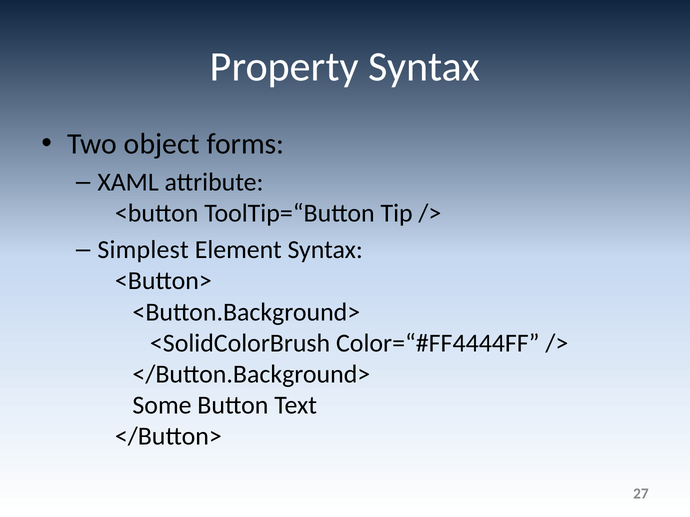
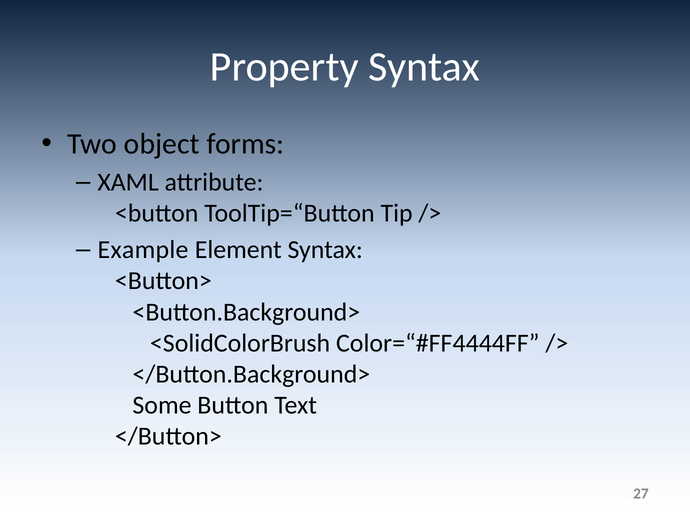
Simplest: Simplest -> Example (143, 250)
